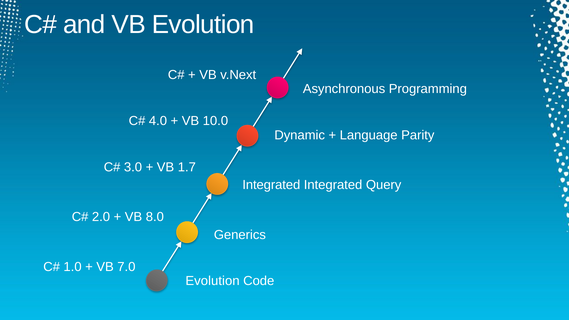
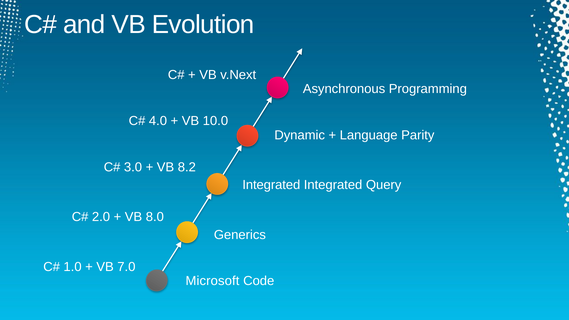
1.7: 1.7 -> 8.2 (187, 167)
Evolution: Evolution -> Microsoft (212, 281)
